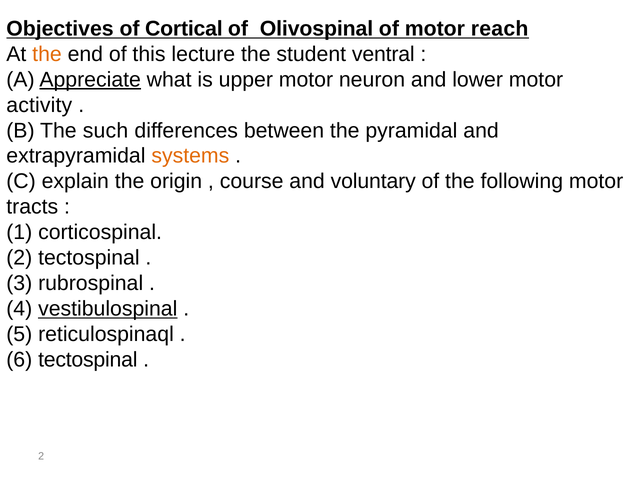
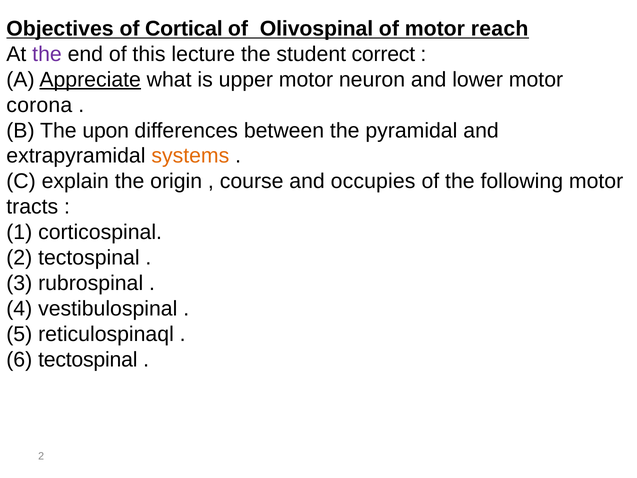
the colour: orange -> purple (47, 54)
ventral: ventral -> correct (383, 54)
activity: activity -> corona (39, 105)
such: such -> upon (106, 130)
voluntary: voluntary -> occupies (373, 181)
vestibulospinal underline: present -> none (108, 309)
